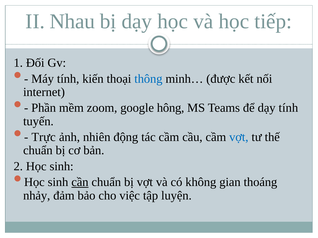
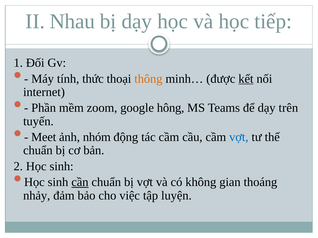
kiến: kiến -> thức (93, 79)
thông colour: blue -> orange (148, 79)
kết underline: none -> present (246, 79)
dạy tính: tính -> trên (288, 108)
Trực: Trực -> Meet (44, 137)
nhiên: nhiên -> nhóm (97, 137)
